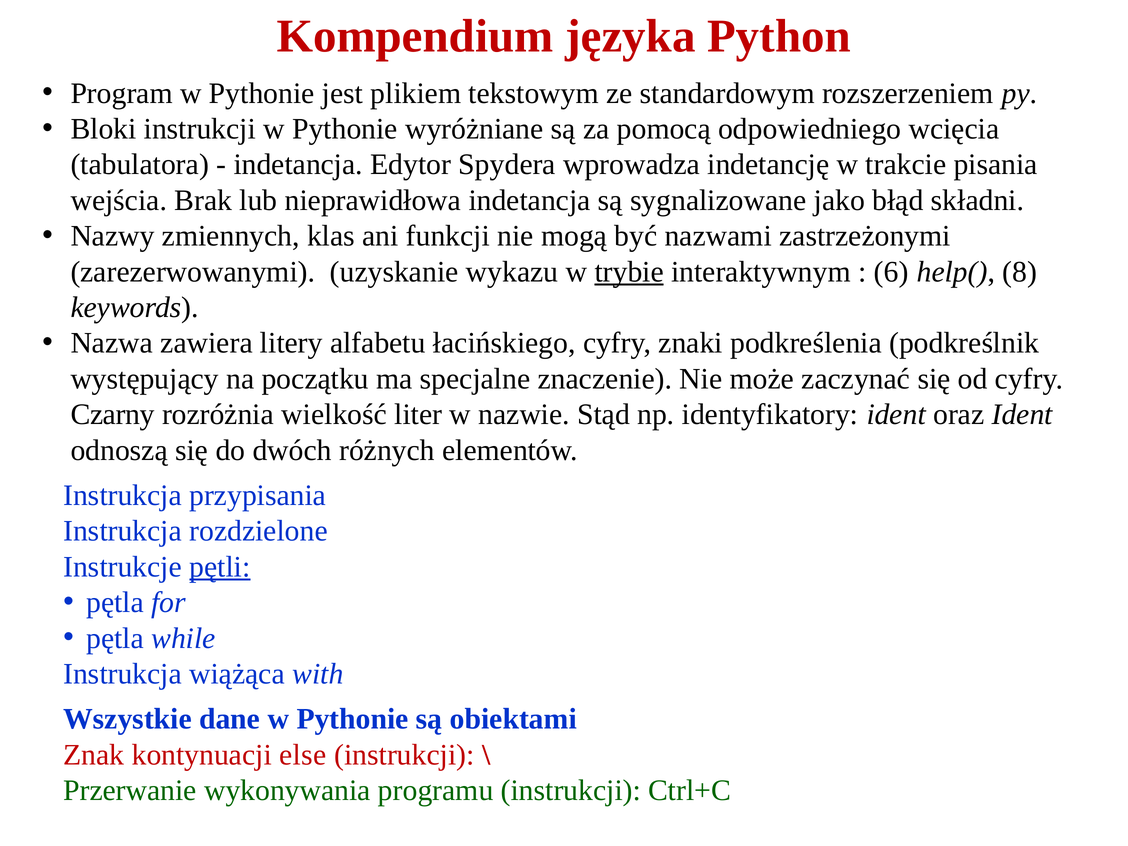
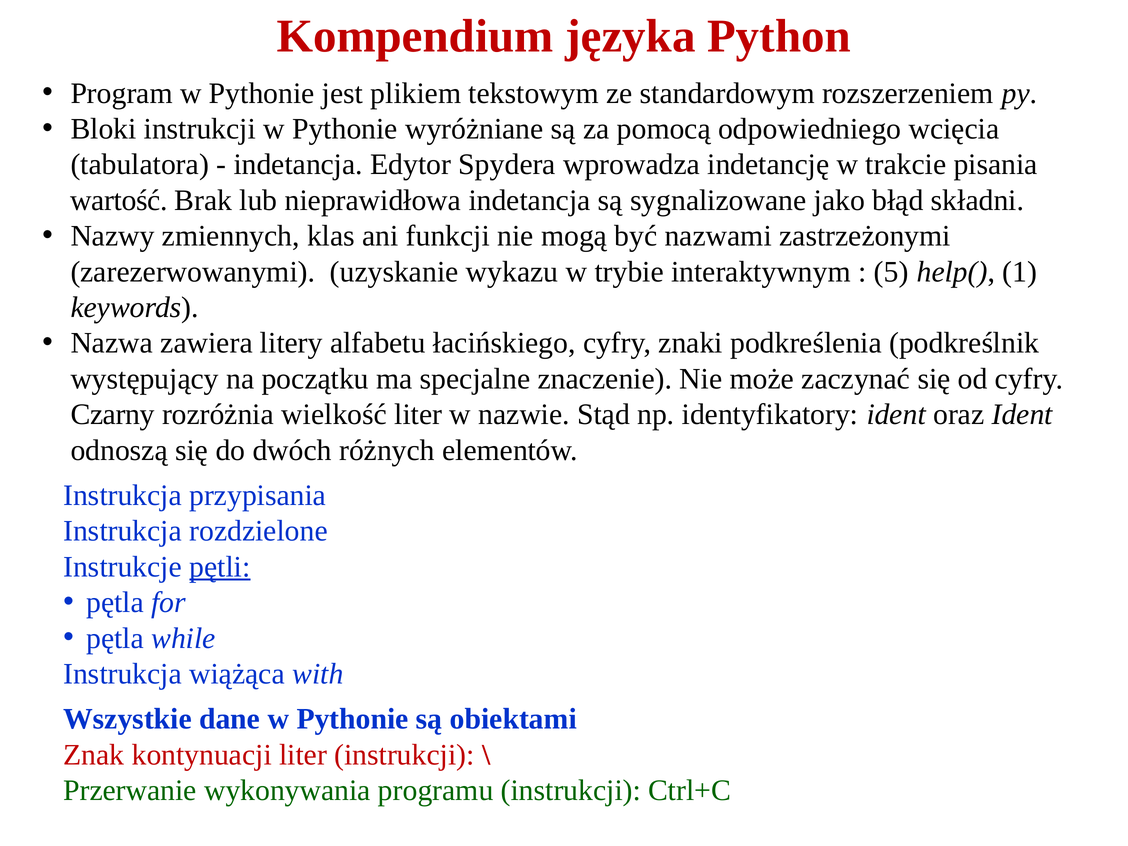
wejścia: wejścia -> wartość (119, 200)
trybie underline: present -> none (629, 272)
6: 6 -> 5 (891, 272)
8: 8 -> 1 (1020, 272)
kontynuacji else: else -> liter (303, 755)
